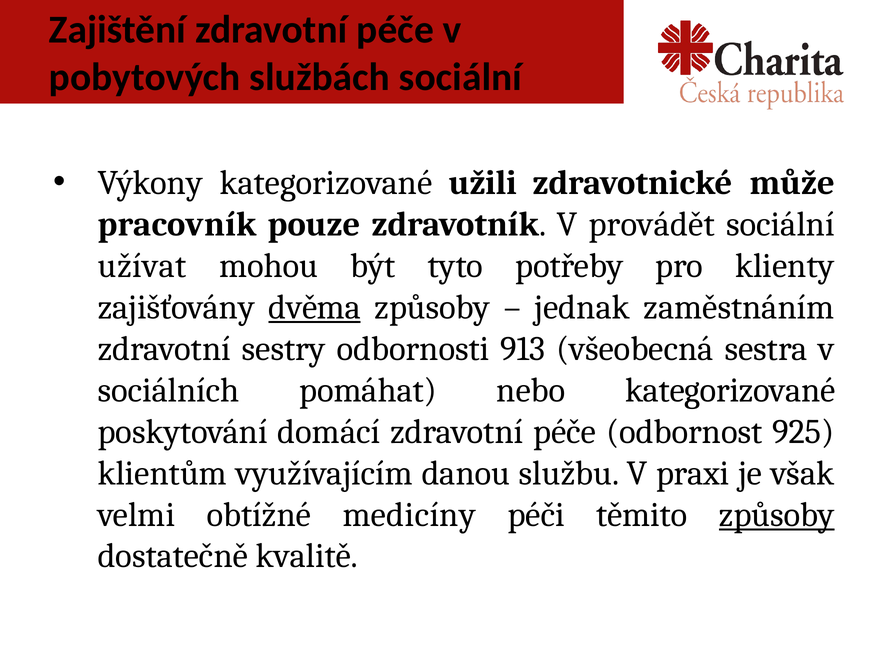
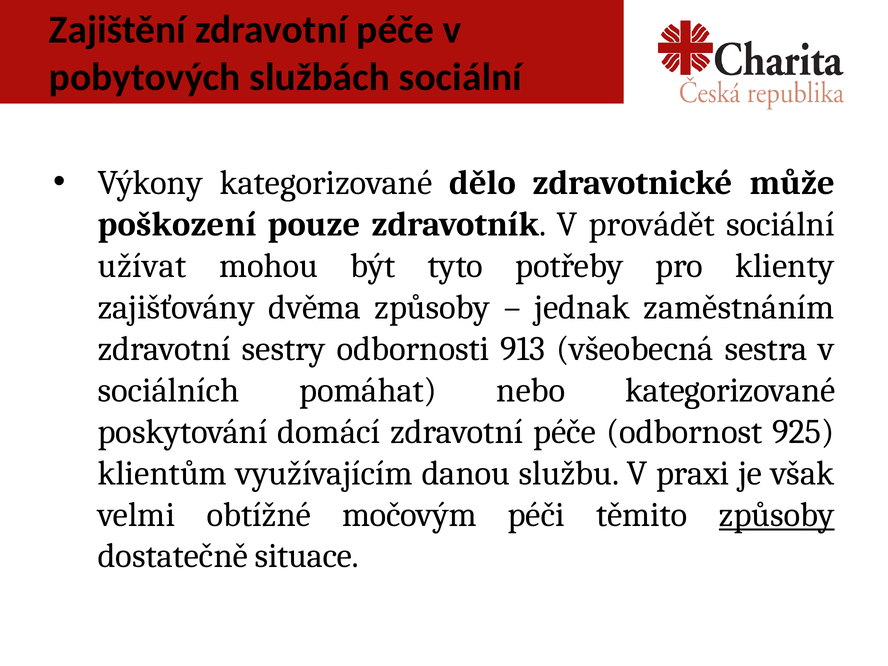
užili: užili -> dělo (483, 183)
pracovník: pracovník -> poškození (177, 224)
dvěma underline: present -> none (315, 307)
medicíny: medicíny -> močovým (409, 515)
kvalitě: kvalitě -> situace (307, 556)
